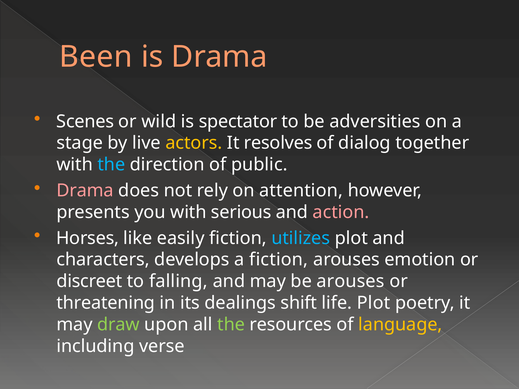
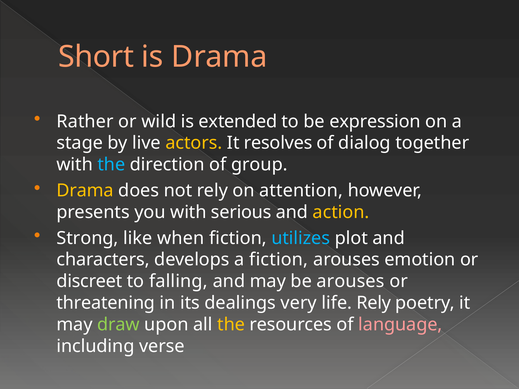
Been: Been -> Short (96, 57)
Scenes: Scenes -> Rather (85, 121)
spectator: spectator -> extended (238, 121)
adversities: adversities -> expression (375, 121)
public: public -> group (259, 165)
Drama colour: pink -> yellow (85, 191)
action colour: pink -> yellow (341, 212)
Horses: Horses -> Strong (87, 238)
easily: easily -> when (181, 238)
shift: shift -> very (299, 303)
life Plot: Plot -> Rely (374, 303)
the colour: light green -> yellow (231, 325)
language colour: yellow -> pink (400, 325)
